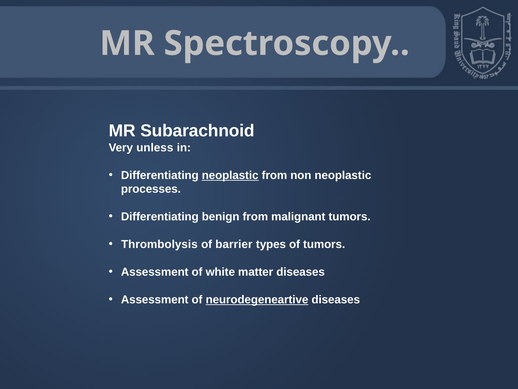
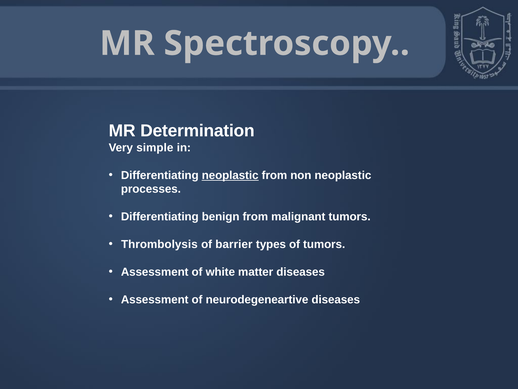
Subarachnoid: Subarachnoid -> Determination (197, 131)
unless: unless -> simple (155, 148)
neurodegeneartive underline: present -> none (257, 299)
